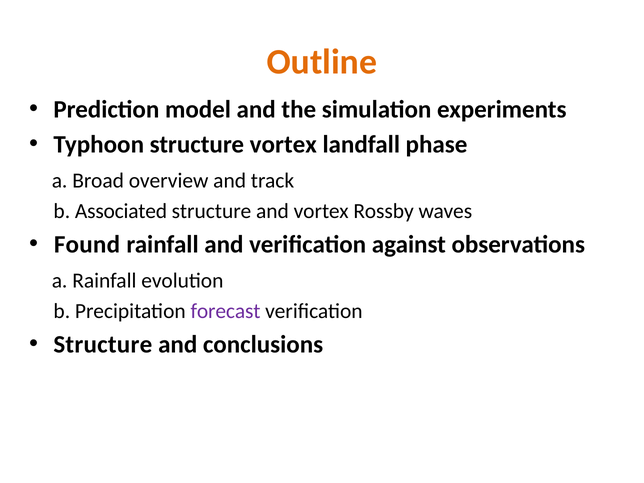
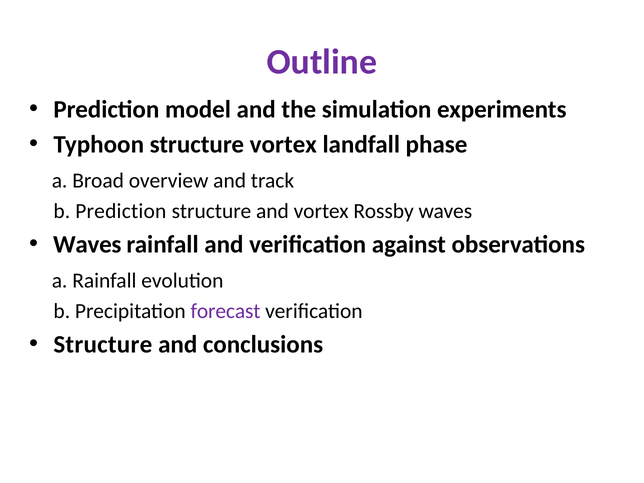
Outline colour: orange -> purple (322, 62)
b Associated: Associated -> Prediction (121, 211)
Found: Found -> Waves (87, 244)
